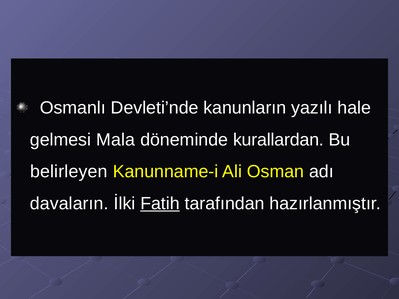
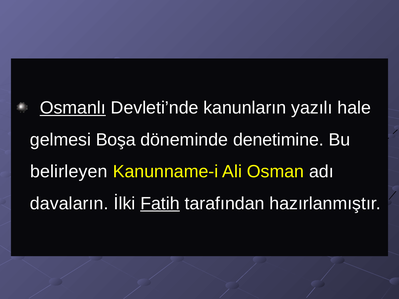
Osmanlı underline: none -> present (73, 108)
Mala: Mala -> Boşa (116, 140)
kurallardan: kurallardan -> denetimine (278, 140)
